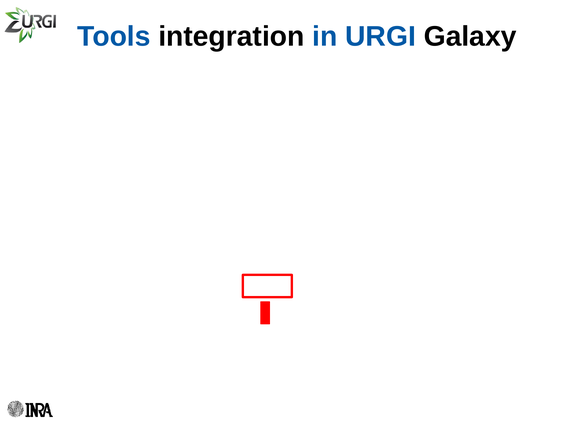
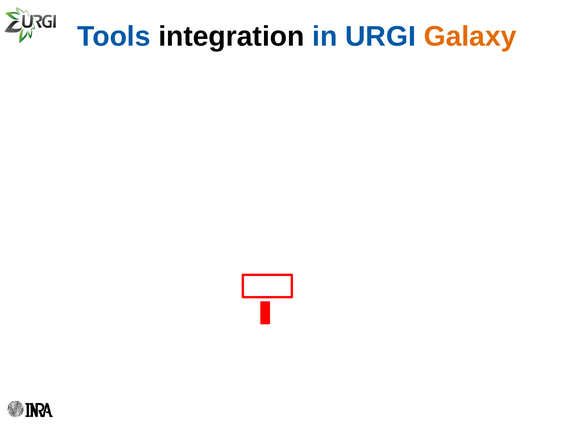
Galaxy colour: black -> orange (470, 36)
